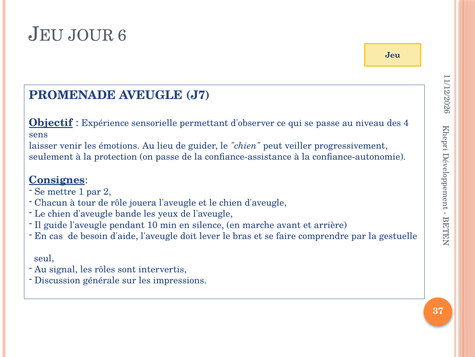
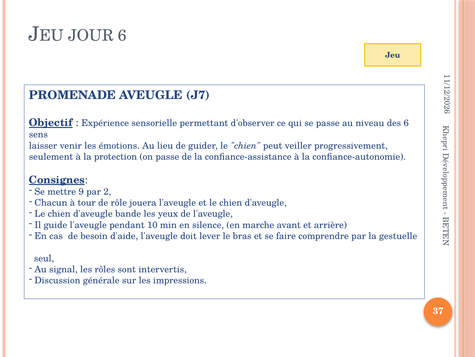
des 4: 4 -> 6 (406, 123)
mettre 1: 1 -> 9 (81, 191)
